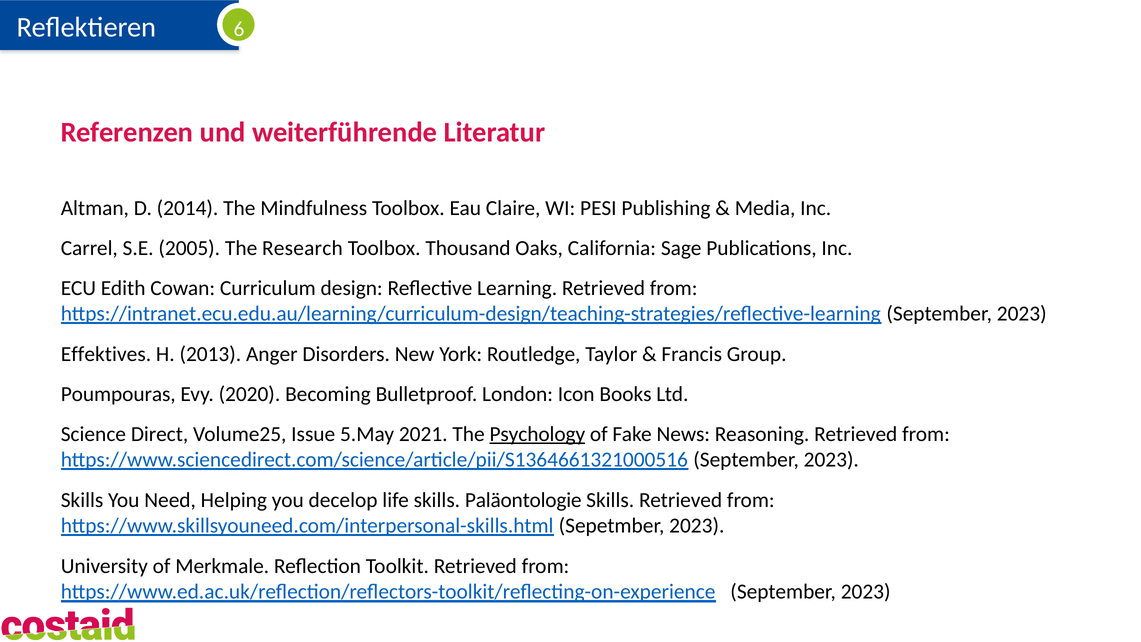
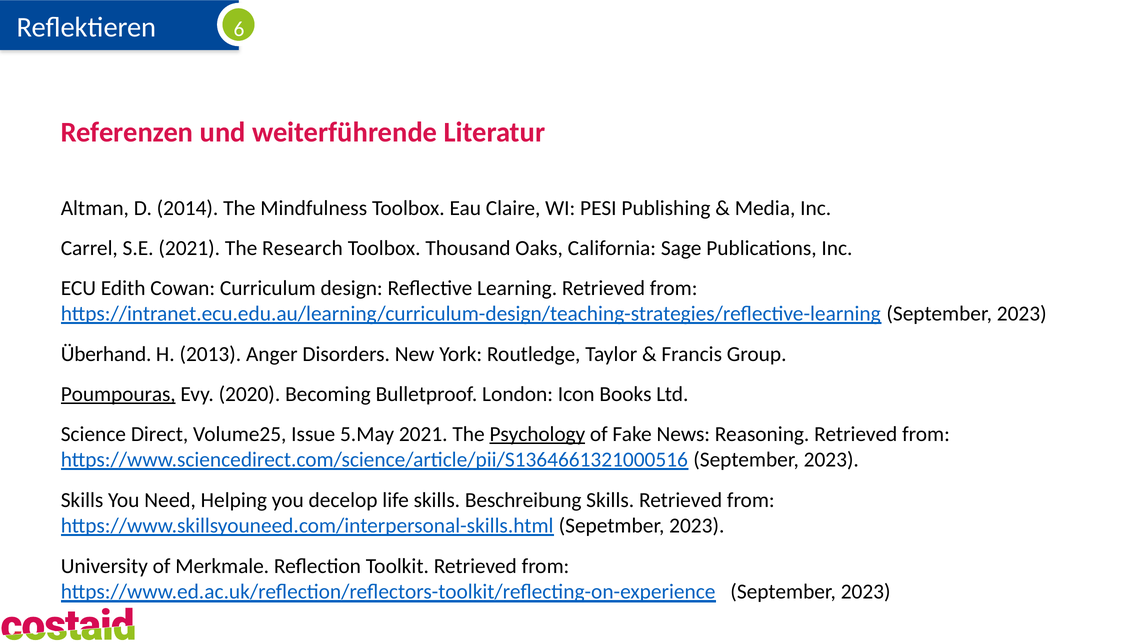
S.E 2005: 2005 -> 2021 (189, 248)
Effektives: Effektives -> Überhand (106, 354)
Poumpouras underline: none -> present (118, 394)
Paläontologie: Paläontologie -> Beschreibung (523, 500)
